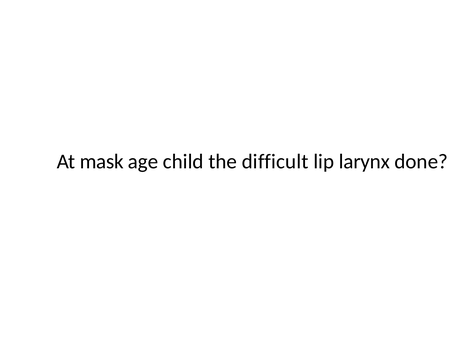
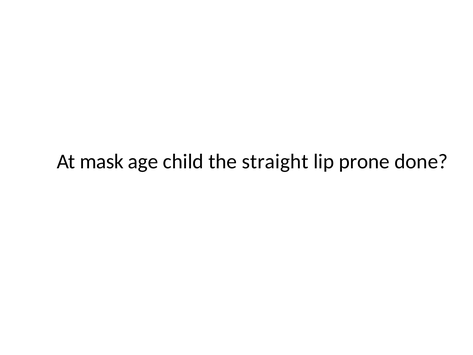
difficult: difficult -> straight (275, 162)
larynx: larynx -> prone (364, 162)
